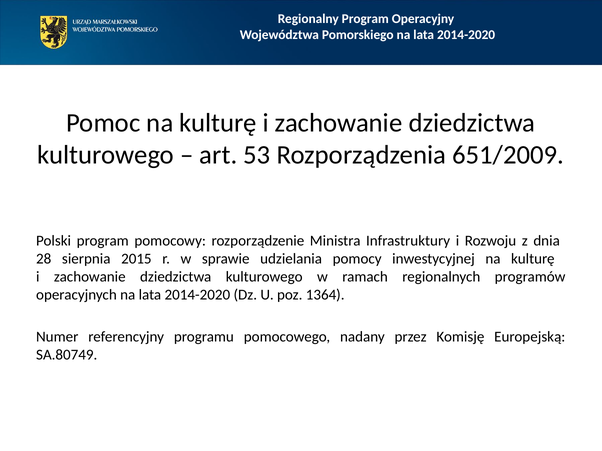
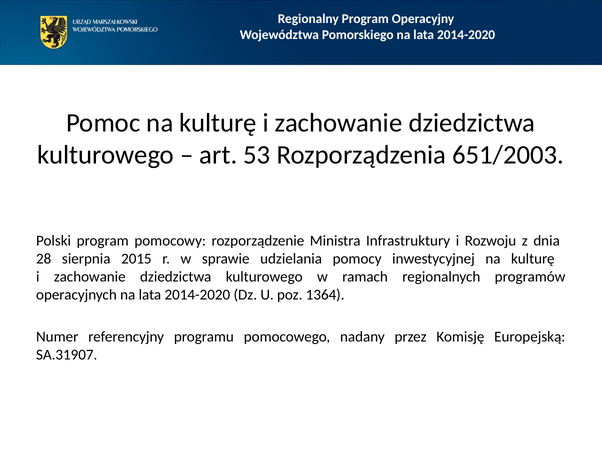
651/2009: 651/2009 -> 651/2003 (508, 155)
SA.80749: SA.80749 -> SA.31907 (67, 355)
